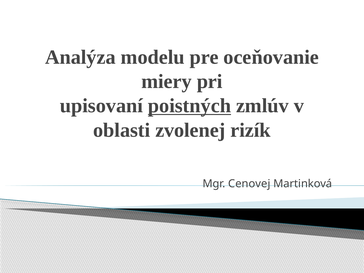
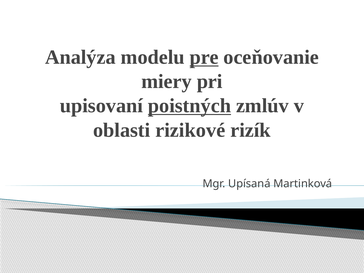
pre underline: none -> present (204, 57)
zvolenej: zvolenej -> rizikové (190, 130)
Cenovej: Cenovej -> Upísaná (249, 184)
